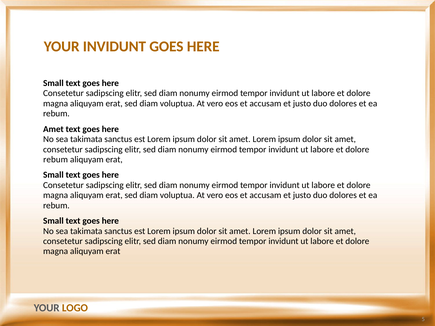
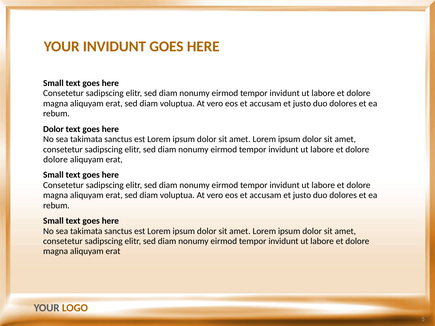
Amet: Amet -> Dolor (53, 129)
rebum: rebum -> dolore (56, 160)
